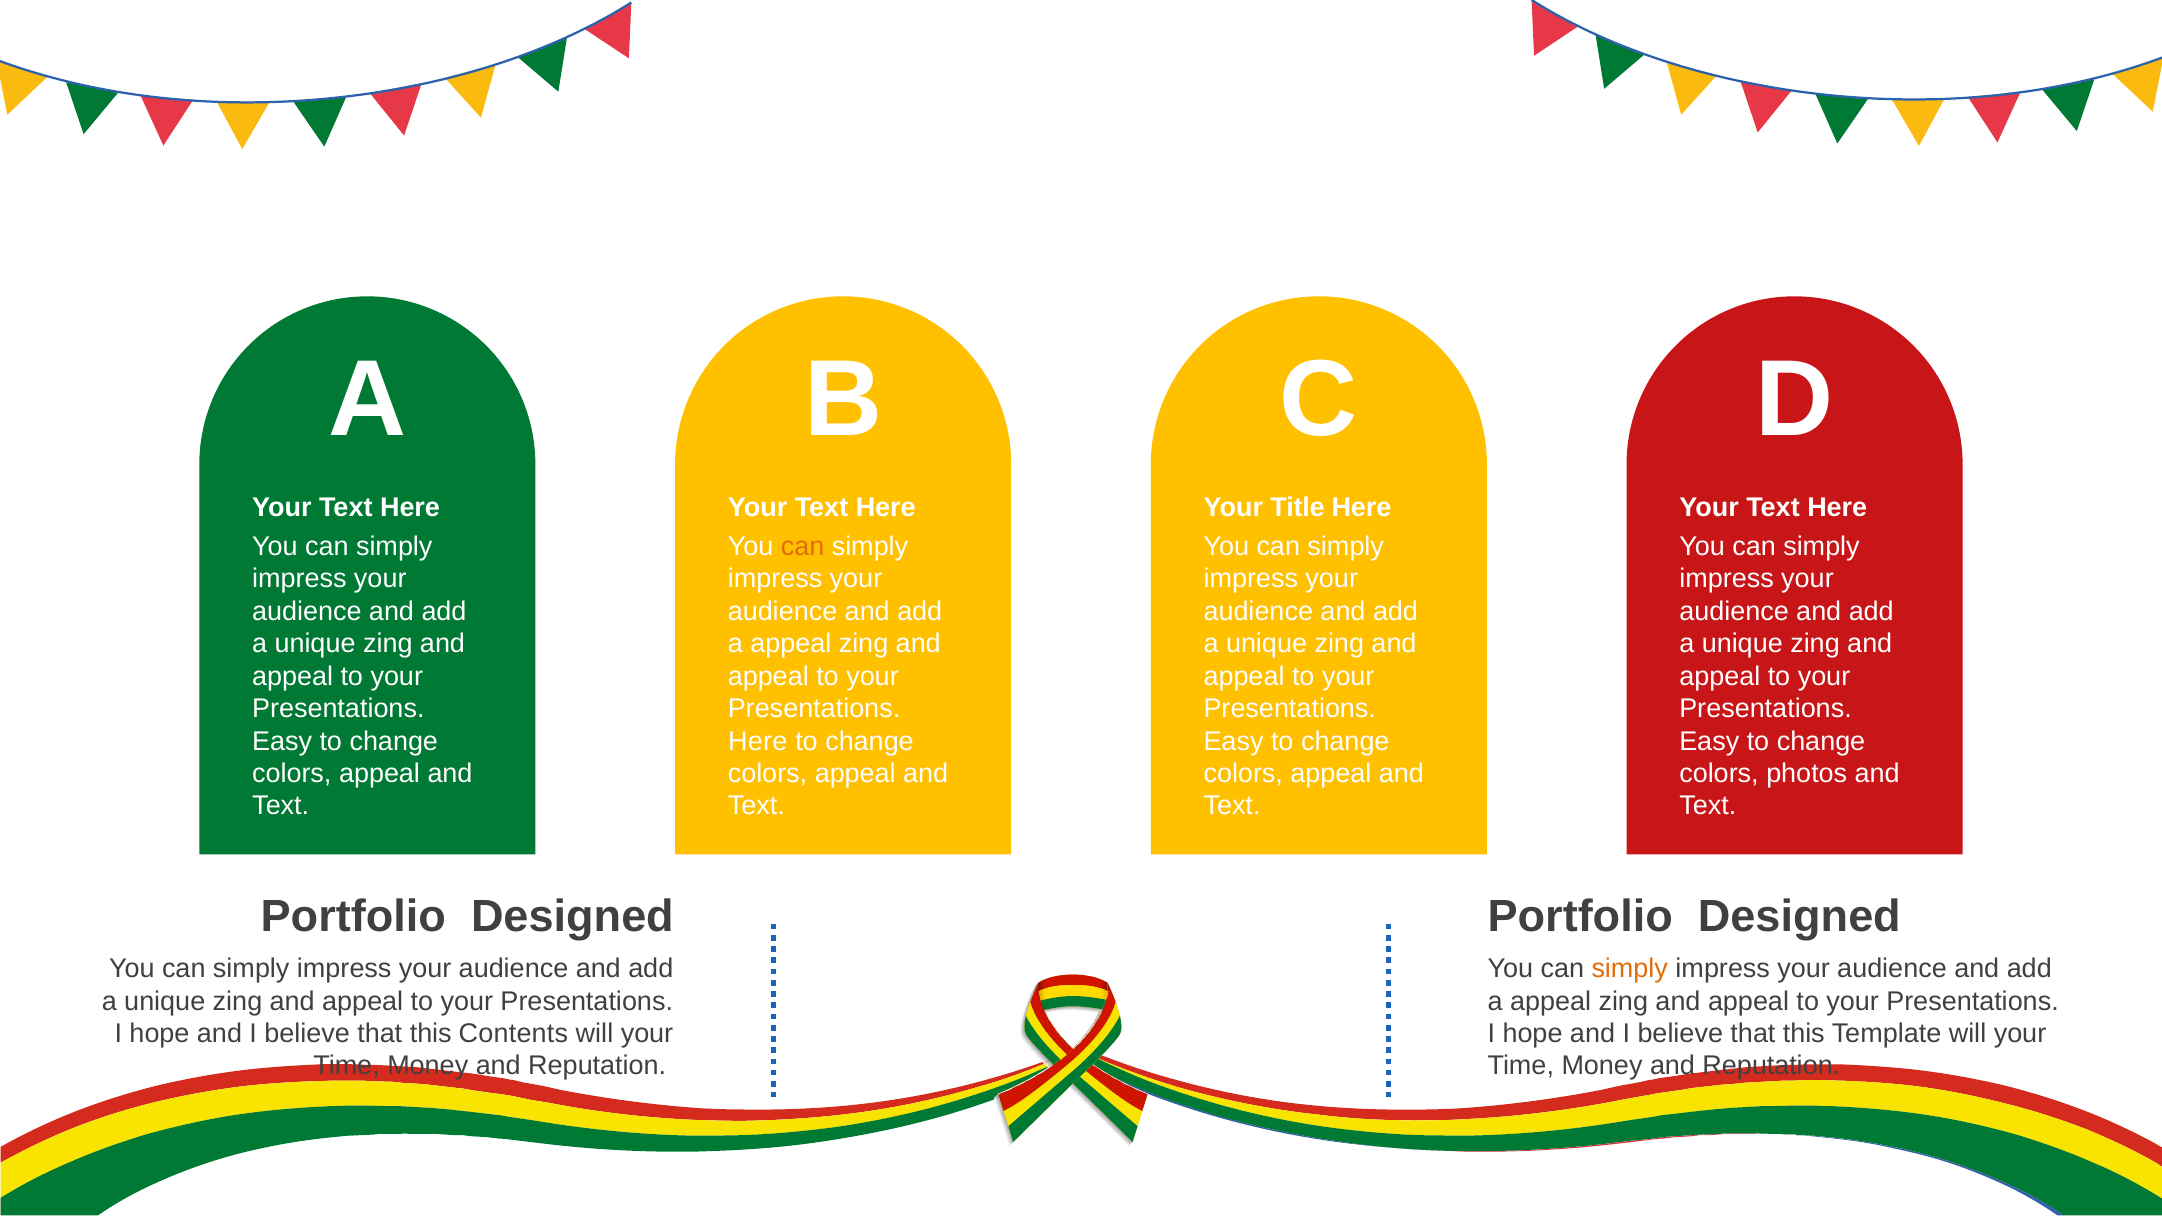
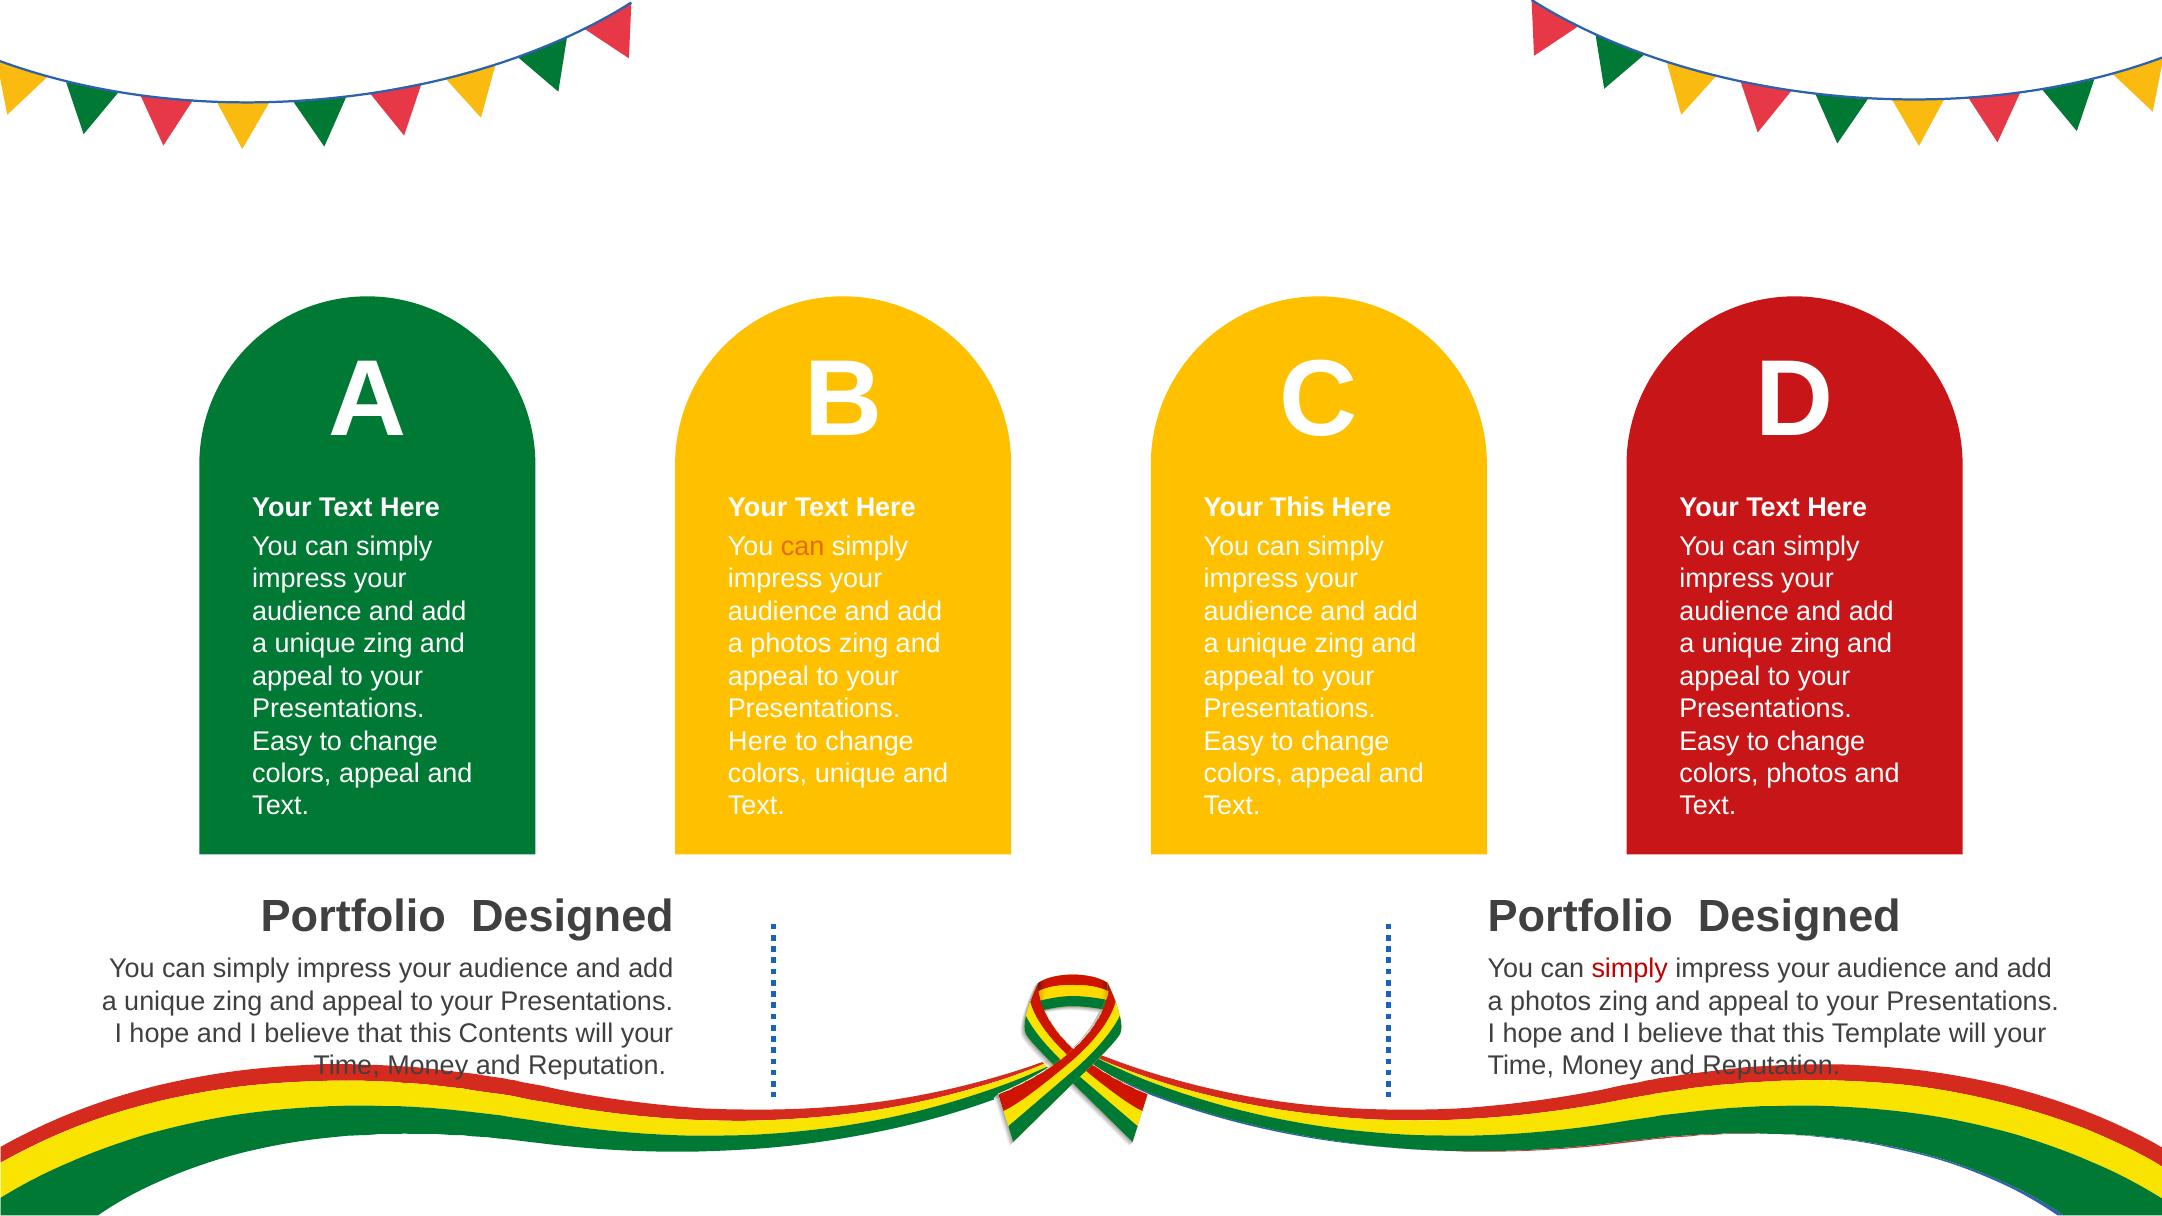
Your Title: Title -> This (1297, 507)
appeal: appeal -> photos (791, 644)
appeal: appeal -> unique (855, 774)
simply colour: orange -> red (1630, 969)
appeal: appeal -> photos (1551, 1001)
